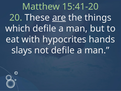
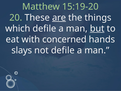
15:41-20: 15:41-20 -> 15:19-20 (80, 7)
but underline: none -> present (97, 28)
hypocrites: hypocrites -> concerned (64, 39)
